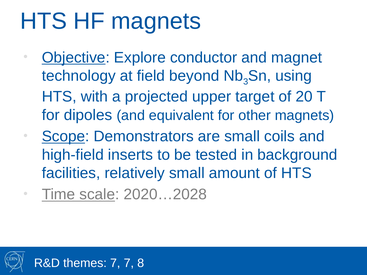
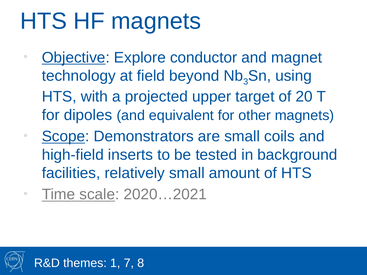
2020…2028: 2020…2028 -> 2020…2021 (165, 195)
themes 7: 7 -> 1 (115, 263)
